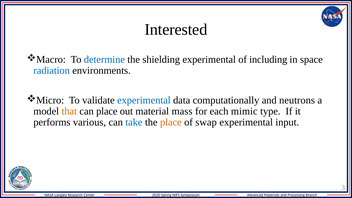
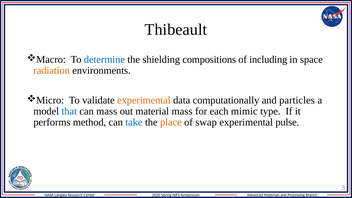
Interested: Interested -> Thibeault (176, 30)
shielding experimental: experimental -> compositions (209, 60)
radiation colour: blue -> orange (52, 71)
experimental colour: blue -> orange (144, 100)
neutrons: neutrons -> particles (297, 100)
that colour: orange -> blue (69, 111)
can place: place -> mass (107, 111)
various: various -> method (90, 122)
input: input -> pulse (287, 122)
